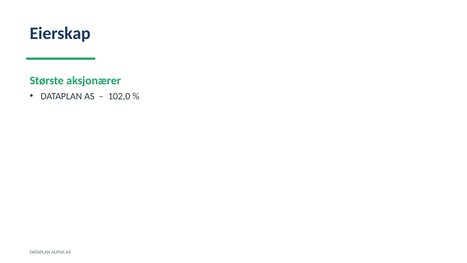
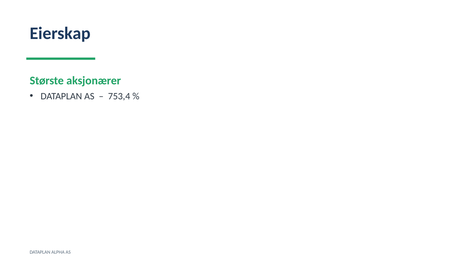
102,0: 102,0 -> 753,4 (119, 96)
